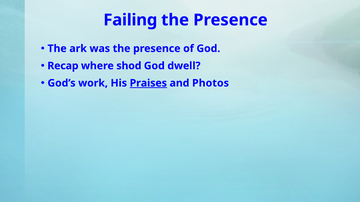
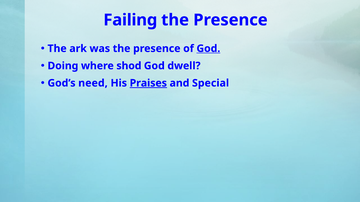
God underline: none -> present (208, 49)
Recap: Recap -> Doing (63, 66)
work: work -> need (93, 83)
Photos: Photos -> Special (211, 83)
